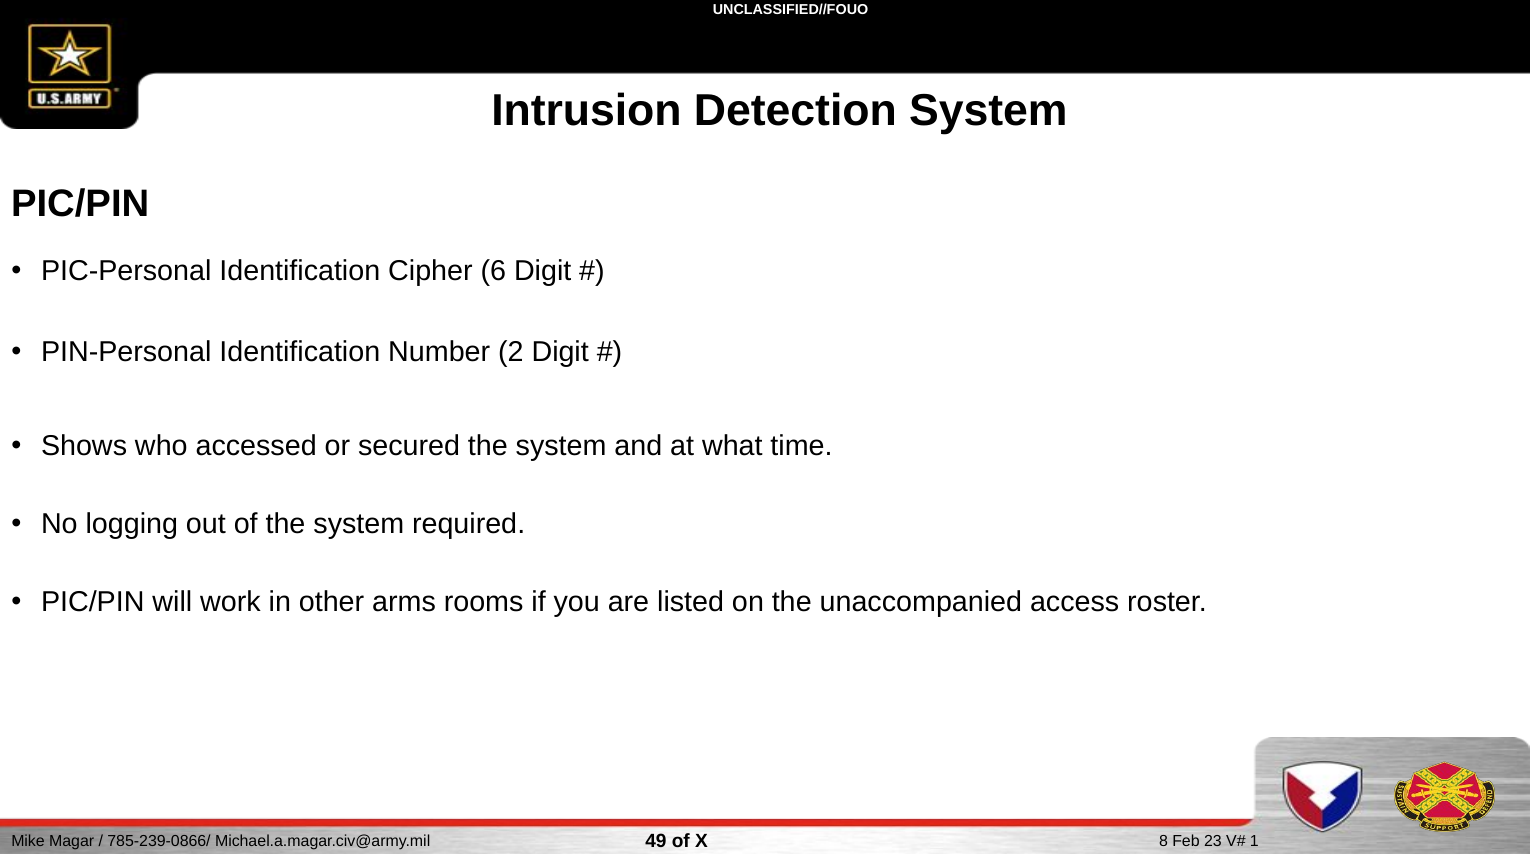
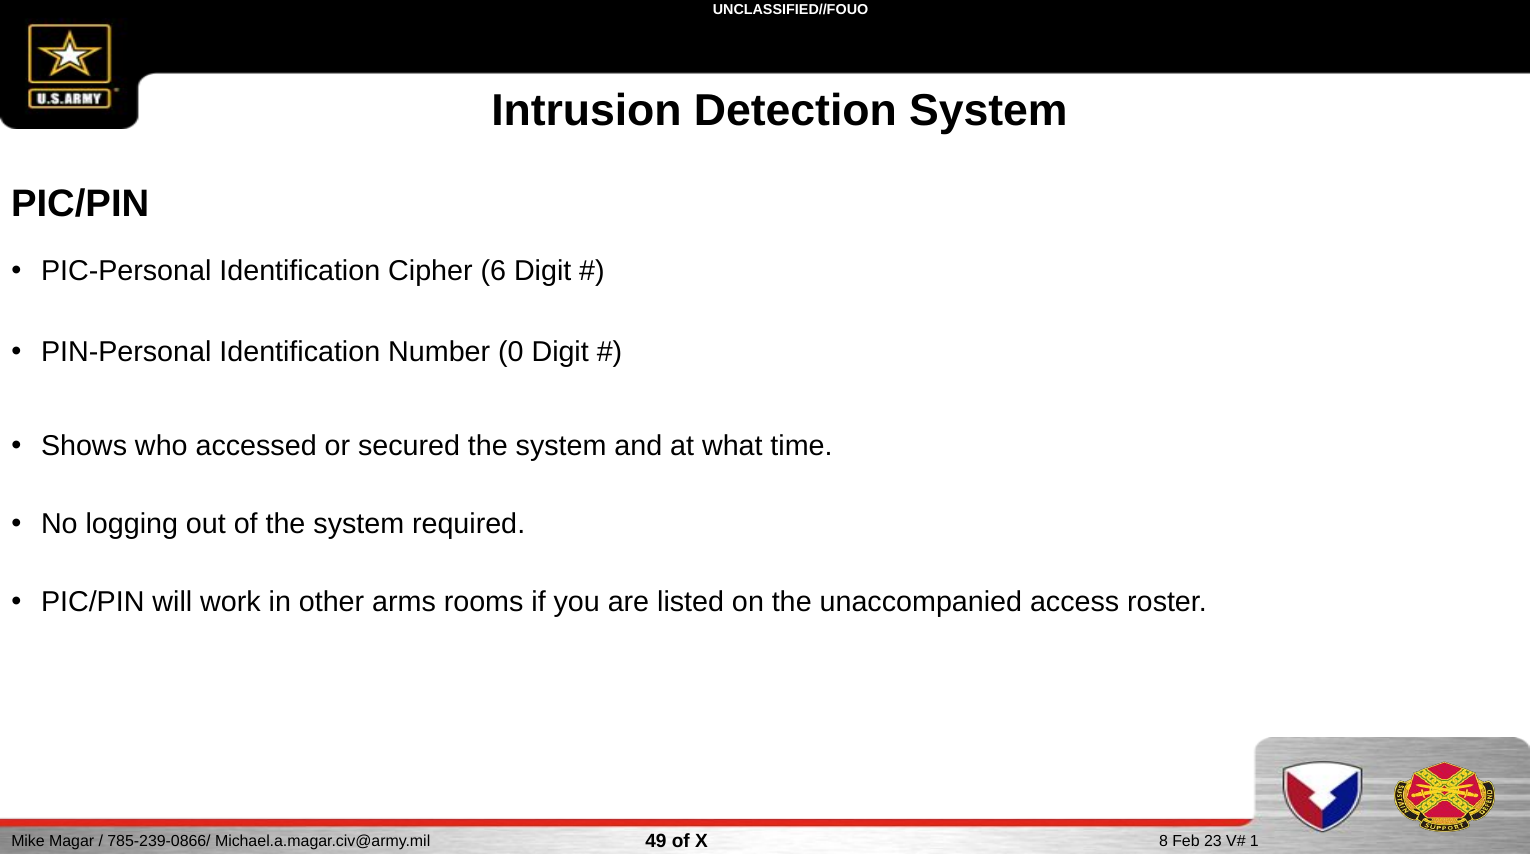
2: 2 -> 0 (511, 352)
